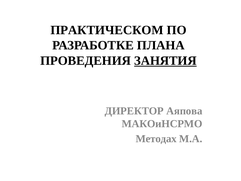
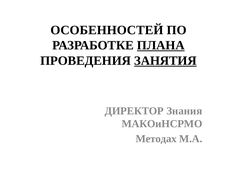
ПРАКТИЧЕСКОМ: ПРАКТИЧЕСКОМ -> ОСОБЕННОСТЕЙ (107, 30)
ПЛАНА underline: none -> present (161, 45)
Аяпова: Аяпова -> Знания (184, 111)
